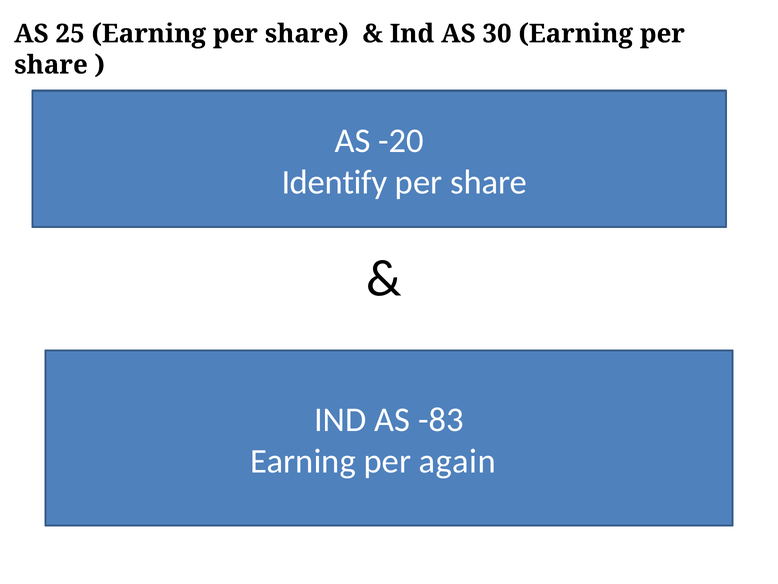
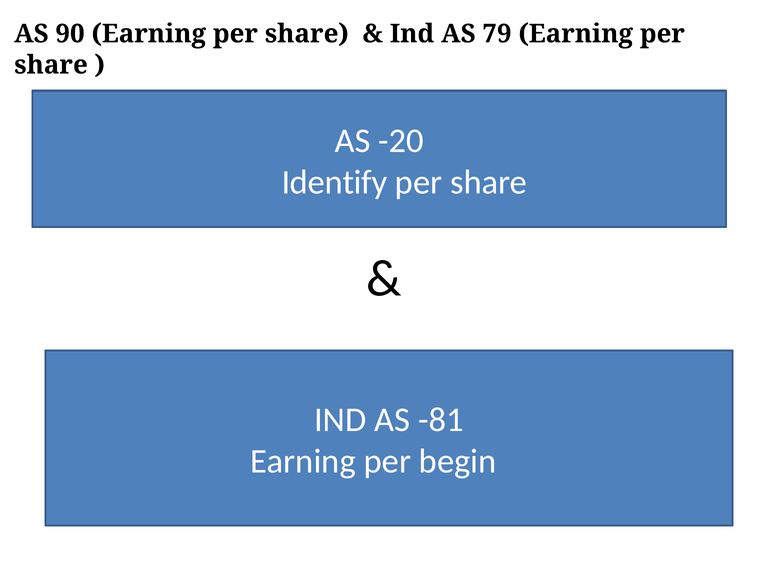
25: 25 -> 90 (70, 34)
30: 30 -> 79 (497, 34)
-83: -83 -> -81 (441, 419)
again: again -> begin (458, 461)
